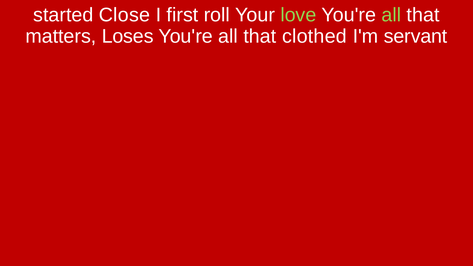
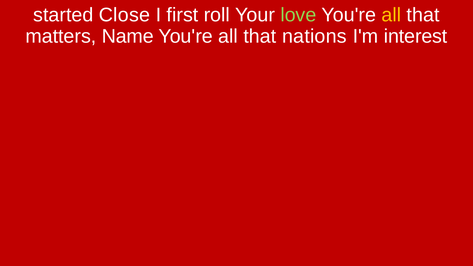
all colour: light green -> yellow (391, 15)
Loses: Loses -> Name (128, 36)
clothed: clothed -> nations (314, 36)
servant: servant -> interest (416, 36)
